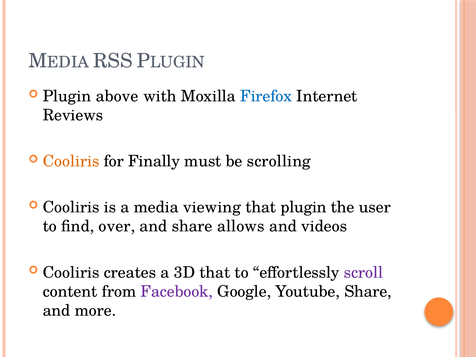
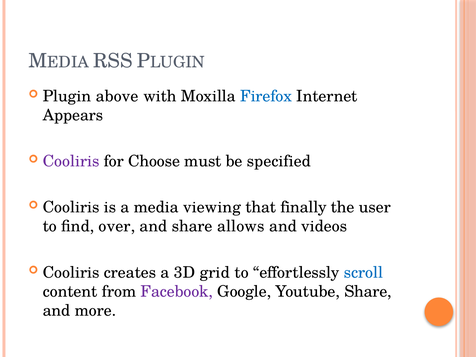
Reviews: Reviews -> Appears (73, 115)
Cooliris colour: orange -> purple (71, 161)
Finally: Finally -> Choose (154, 161)
scrolling: scrolling -> specified (279, 161)
that plugin: plugin -> finally (304, 207)
3D that: that -> grid (215, 272)
scroll colour: purple -> blue (363, 272)
